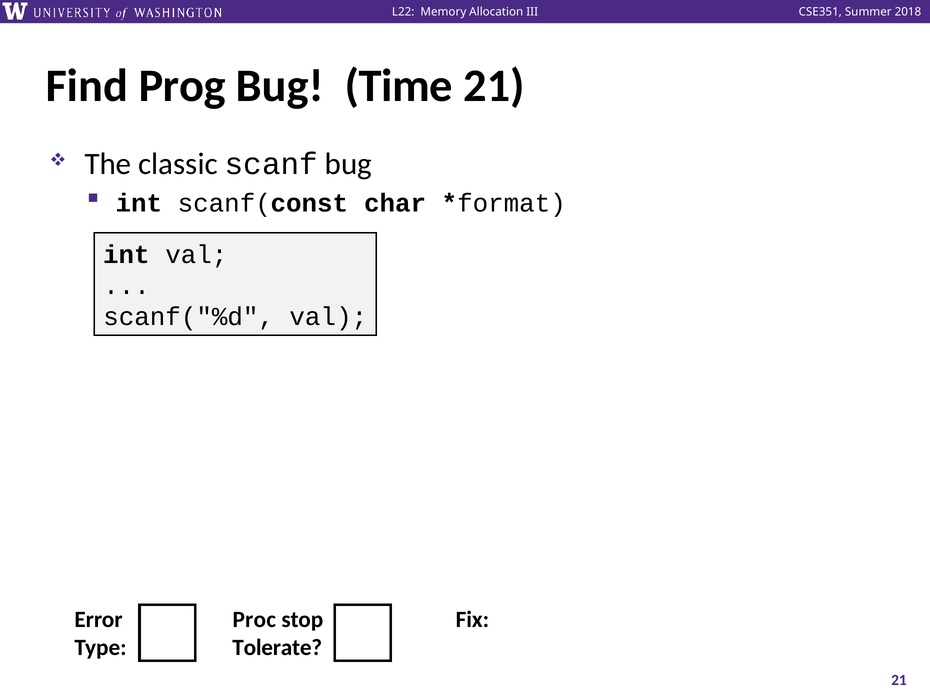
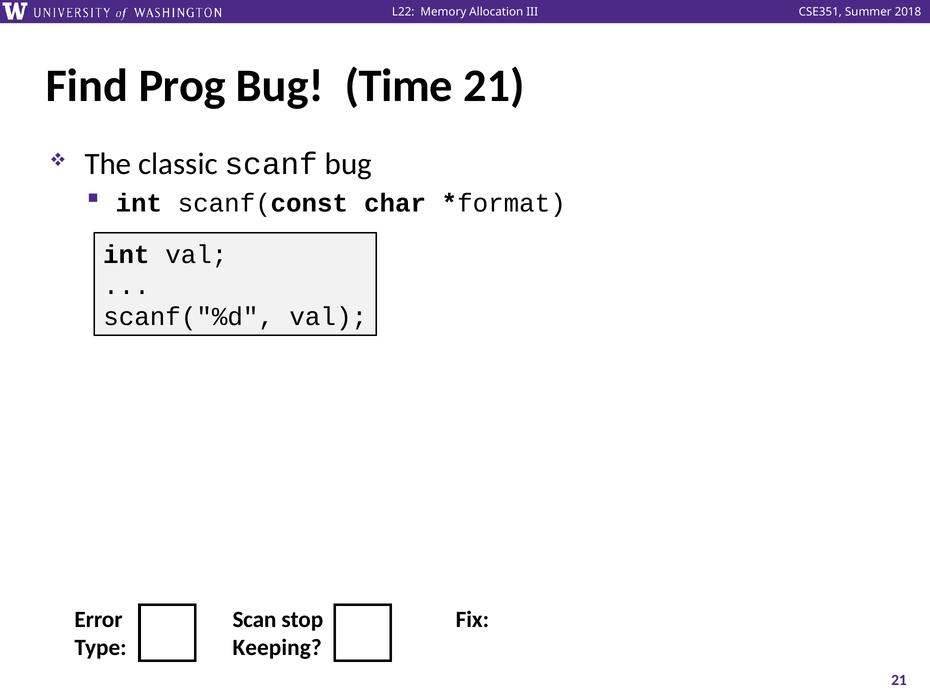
Proc: Proc -> Scan (254, 619)
Tolerate: Tolerate -> Keeping (277, 647)
